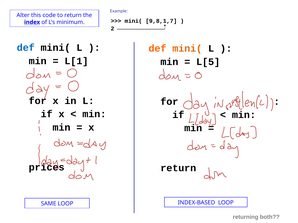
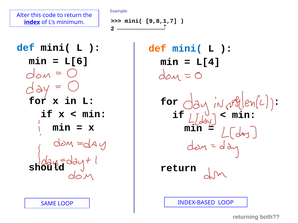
mini( colour: orange -> blue (187, 49)
L[1: L[1 -> L[6 (76, 61)
L[5: L[5 -> L[4 (208, 62)
prices: prices -> should (47, 168)
